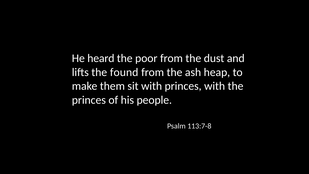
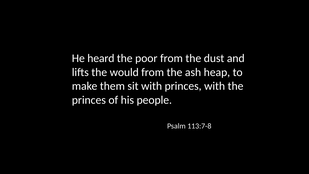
found: found -> would (124, 72)
